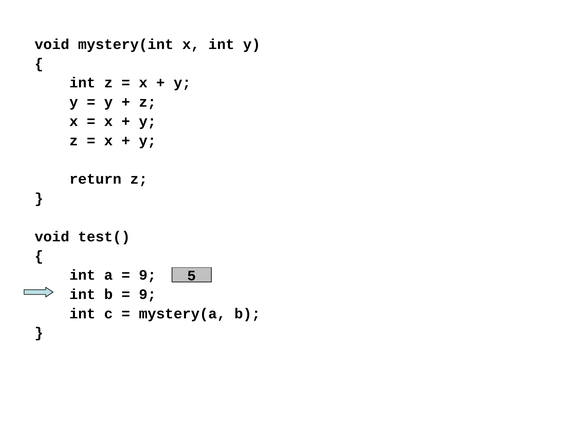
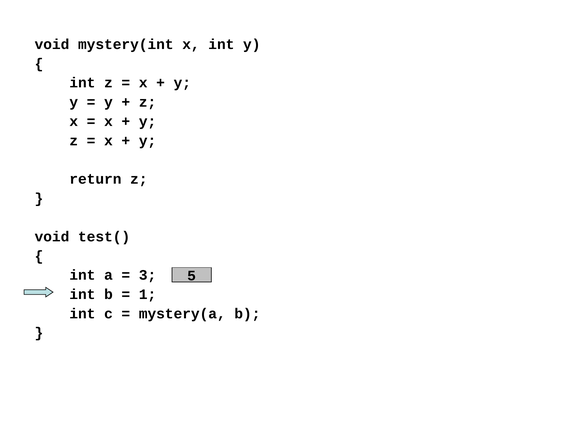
9: 9 -> 3 (148, 275)
9: 9 -> 1 (148, 295)
